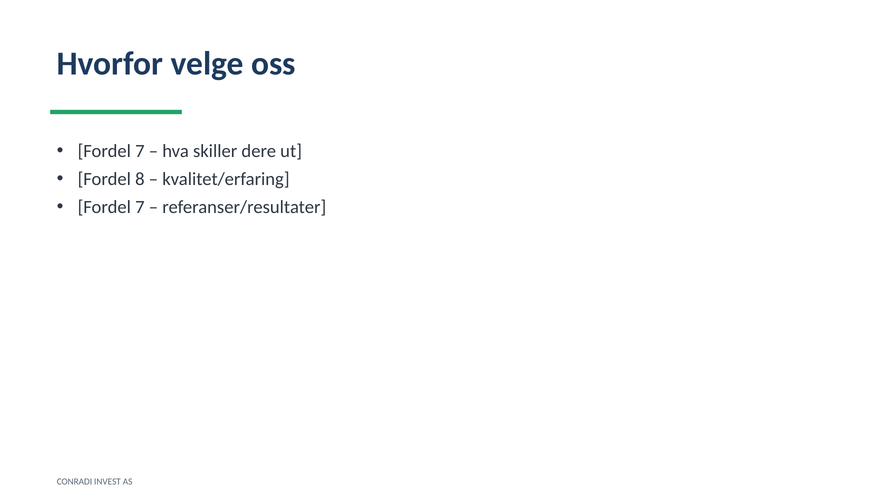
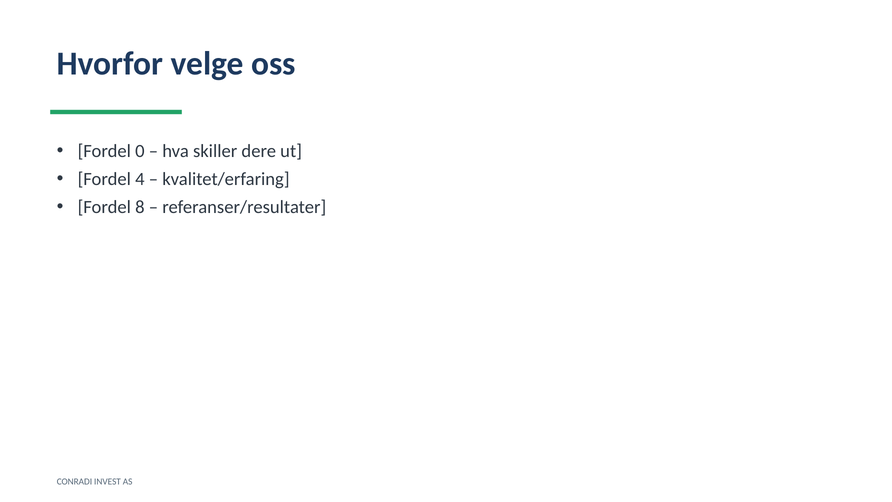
7: 7 -> 0 (140, 151)
8: 8 -> 4 (140, 179)
7: 7 -> 8 (140, 207)
